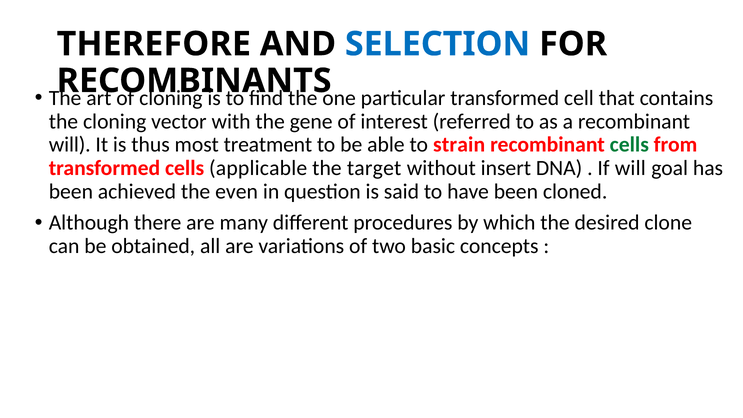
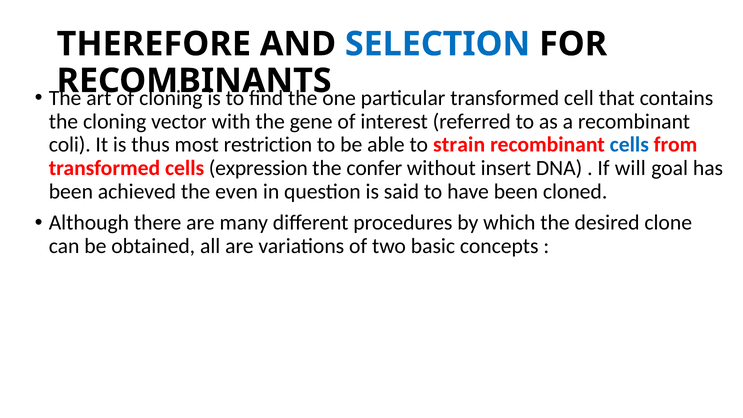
will: will -> coli (70, 145)
treatment: treatment -> restriction (268, 145)
cells colour: green -> blue (629, 145)
applicable: applicable -> expression (258, 168)
target: target -> confer (374, 168)
